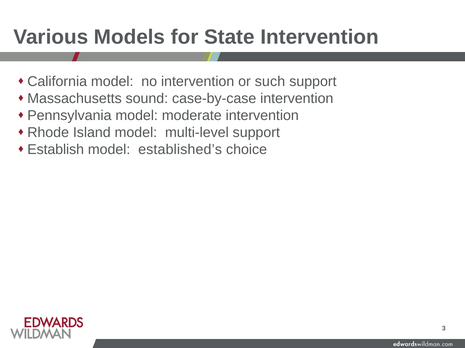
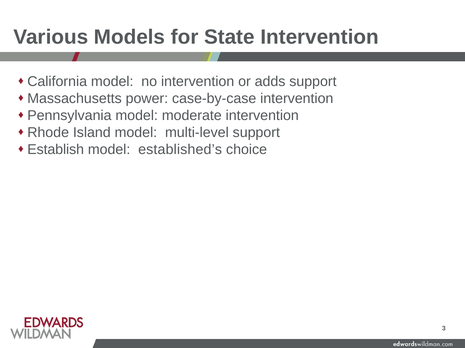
such: such -> adds (270, 82)
sound: sound -> power (147, 99)
